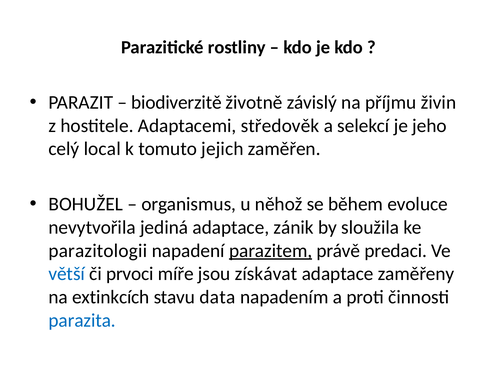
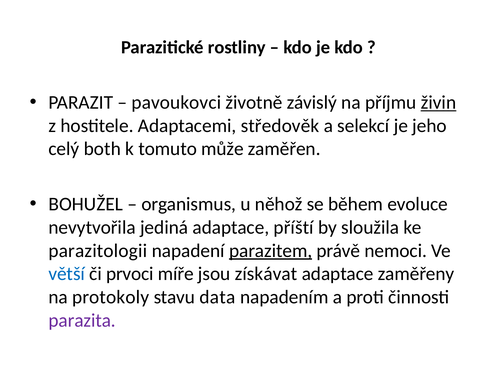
biodiverzitě: biodiverzitě -> pavoukovci (176, 102)
živin underline: none -> present (438, 102)
local: local -> both (102, 149)
jejich: jejich -> může (223, 149)
zánik: zánik -> příští (294, 227)
predaci: predaci -> nemoci (396, 250)
extinkcích: extinkcích -> protokoly (111, 297)
parazita colour: blue -> purple (82, 320)
